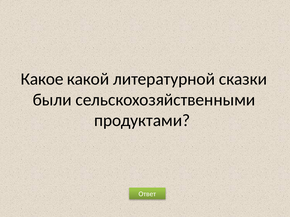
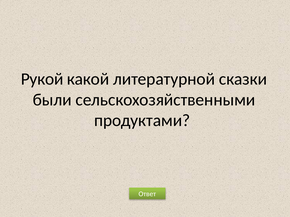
Какое: Какое -> Рукой (42, 79)
